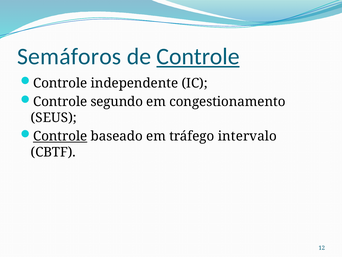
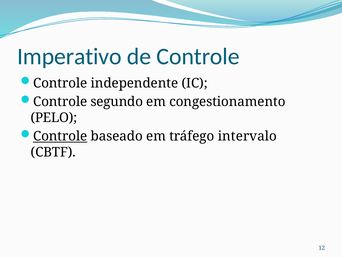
Semáforos: Semáforos -> Imperativo (69, 56)
Controle underline: present -> none (198, 56)
SEUS: SEUS -> PELO (54, 117)
